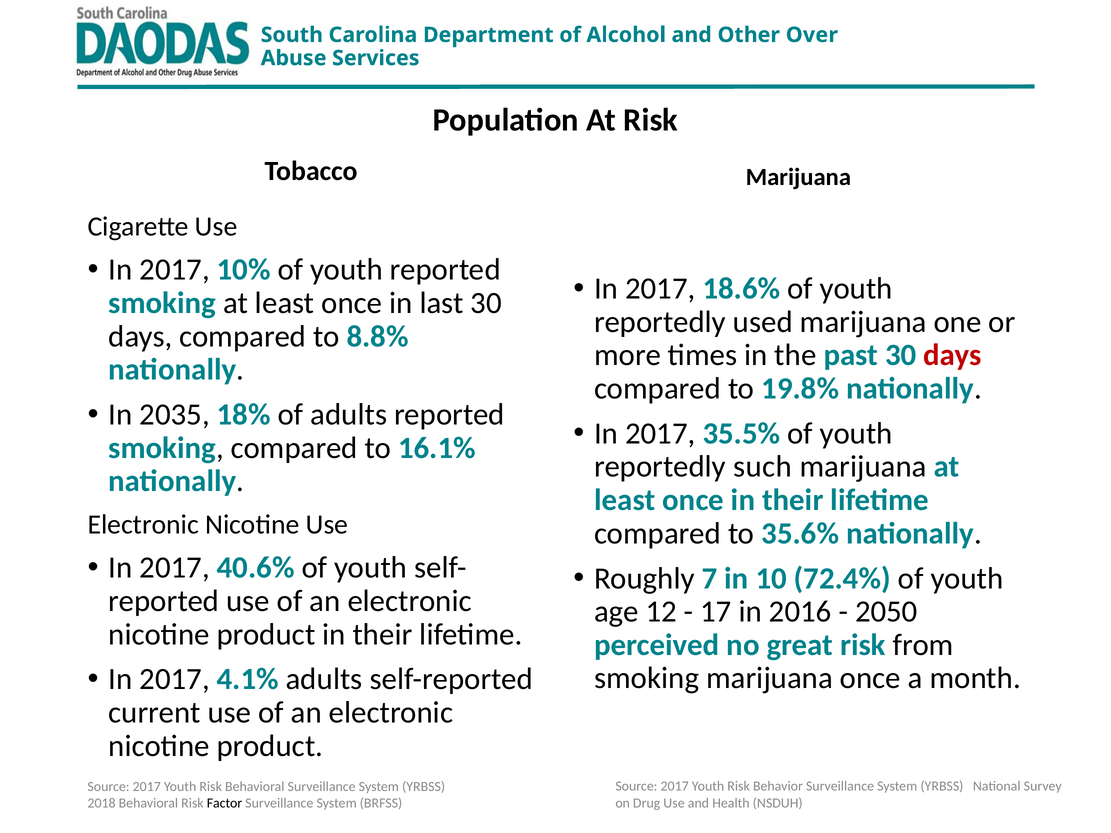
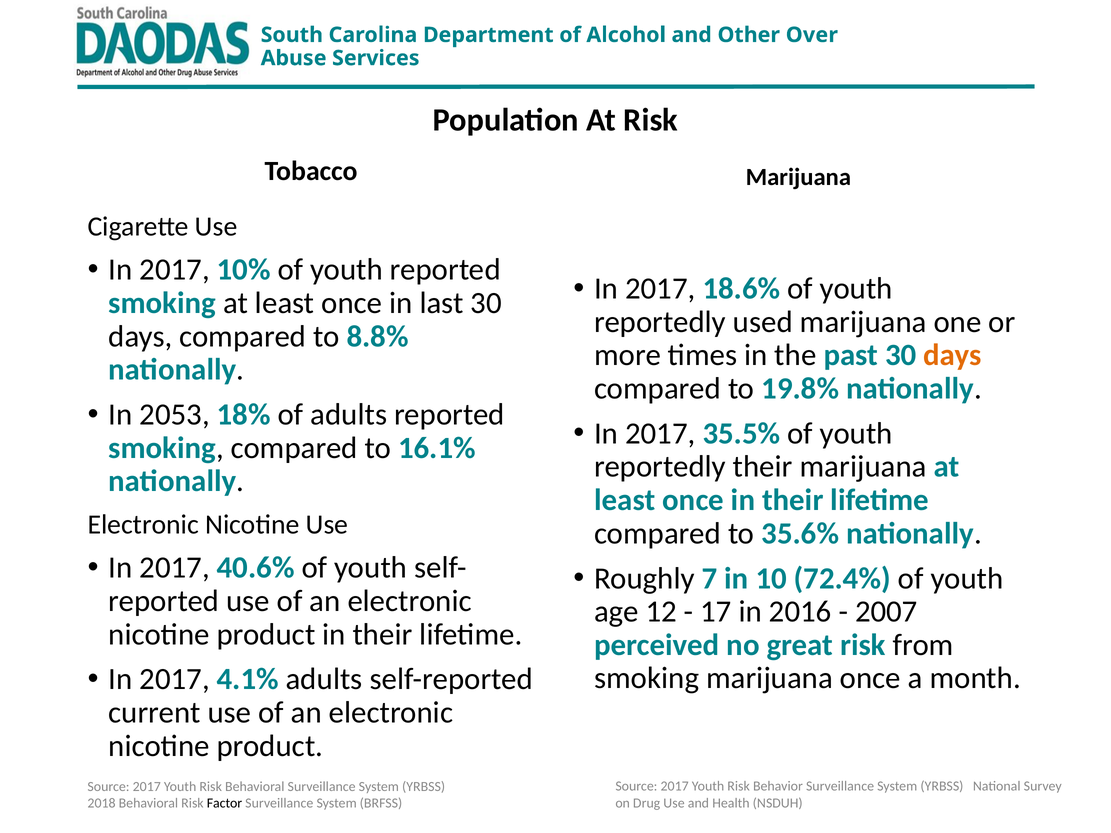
days colour: red -> orange (952, 355)
2035: 2035 -> 2053 (175, 415)
reportedly such: such -> their (763, 467)
2050: 2050 -> 2007 (886, 612)
